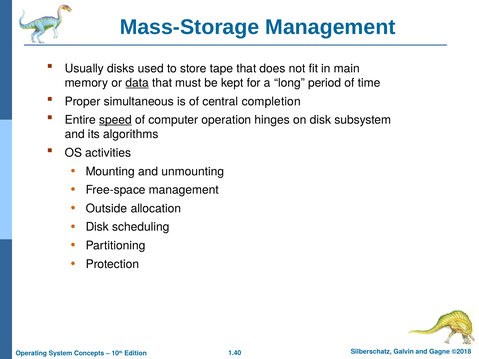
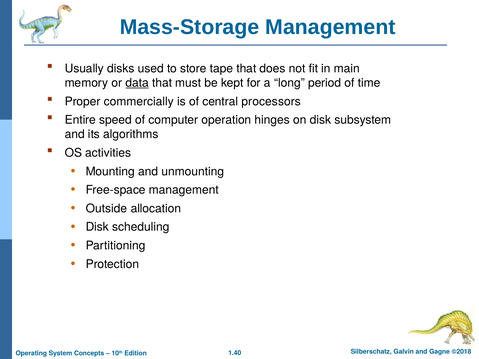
simultaneous: simultaneous -> commercially (139, 101)
completion: completion -> processors (271, 101)
speed underline: present -> none (115, 120)
